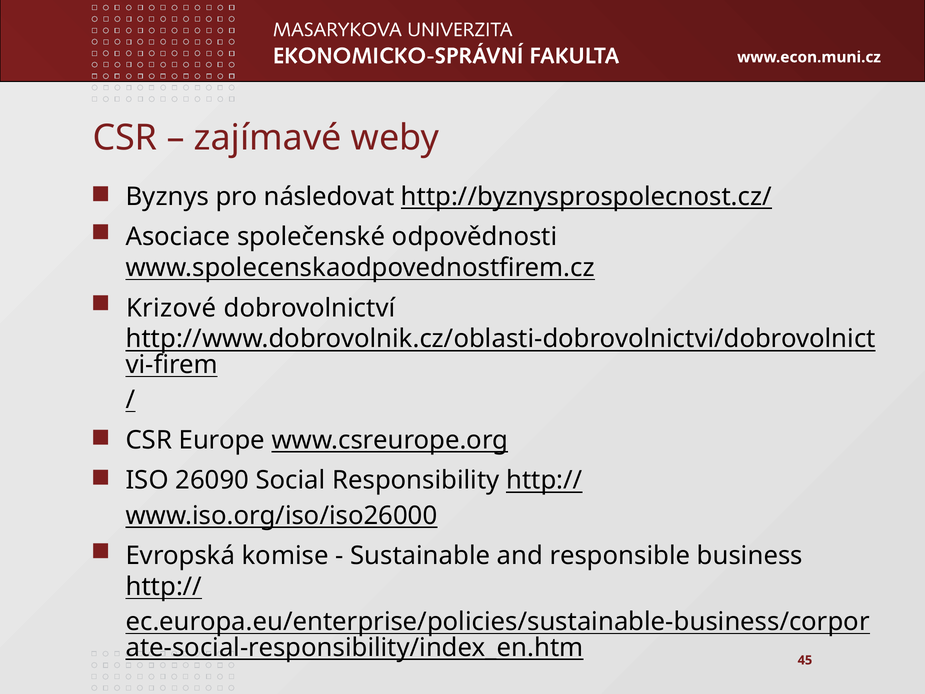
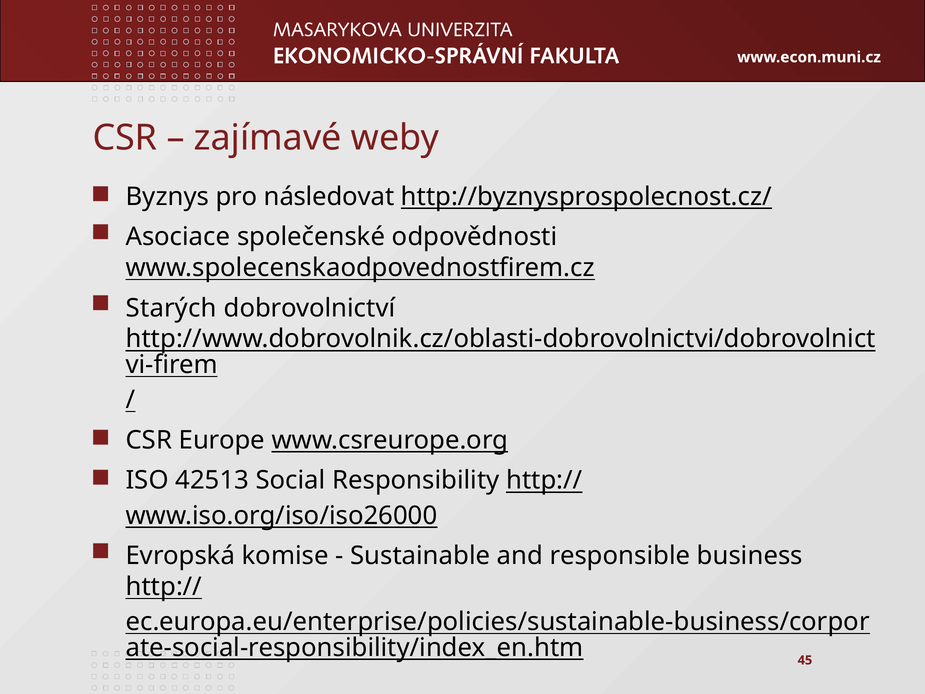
Krizové: Krizové -> Starých (171, 308)
26090: 26090 -> 42513 (212, 480)
